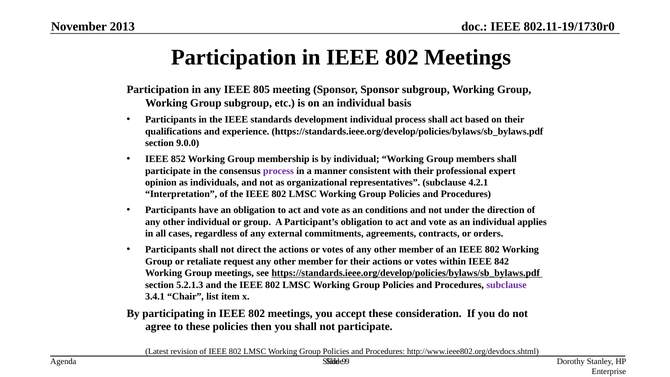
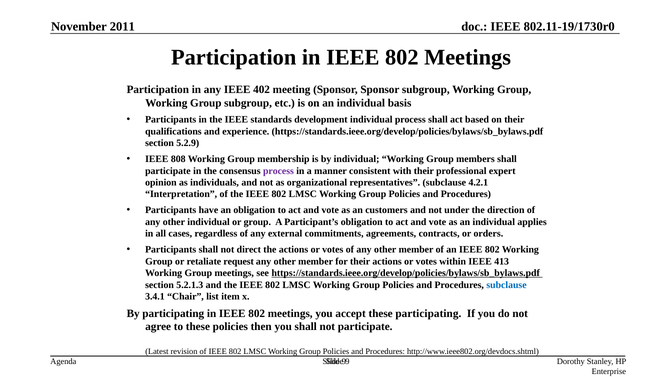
2013: 2013 -> 2011 (122, 27)
805: 805 -> 402 (262, 90)
9.0.0: 9.0.0 -> 5.2.9 (188, 143)
852: 852 -> 808 (178, 159)
conditions: conditions -> customers (386, 210)
842: 842 -> 413 (502, 261)
subclause colour: purple -> blue (507, 285)
these consideration: consideration -> participating (428, 313)
